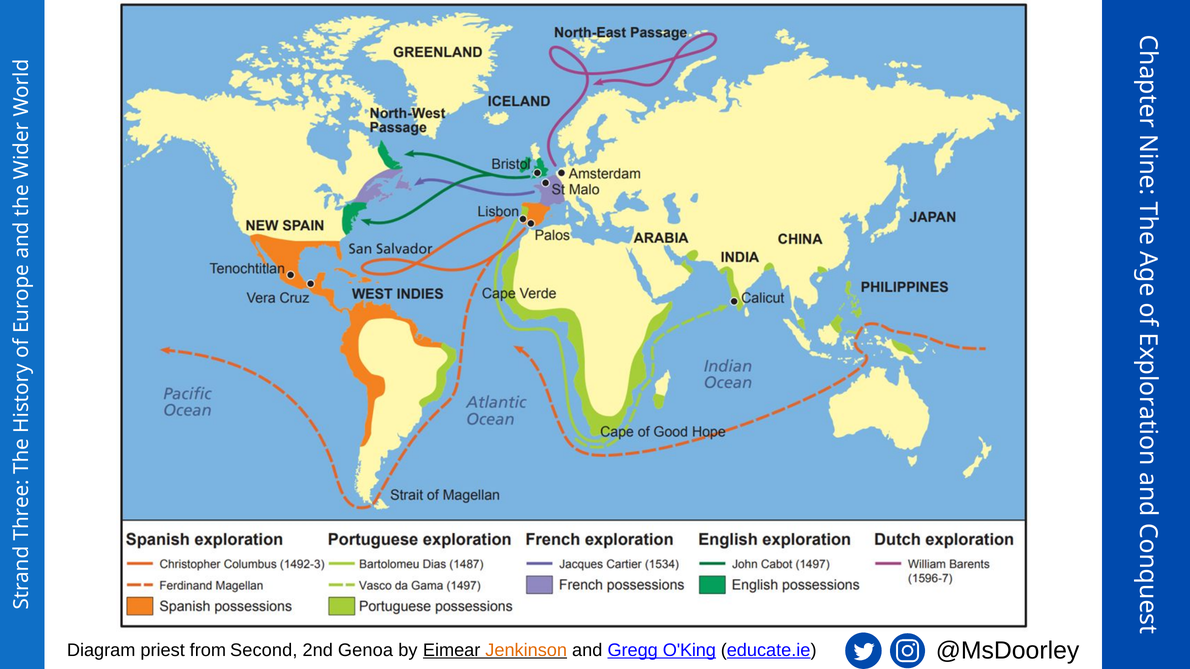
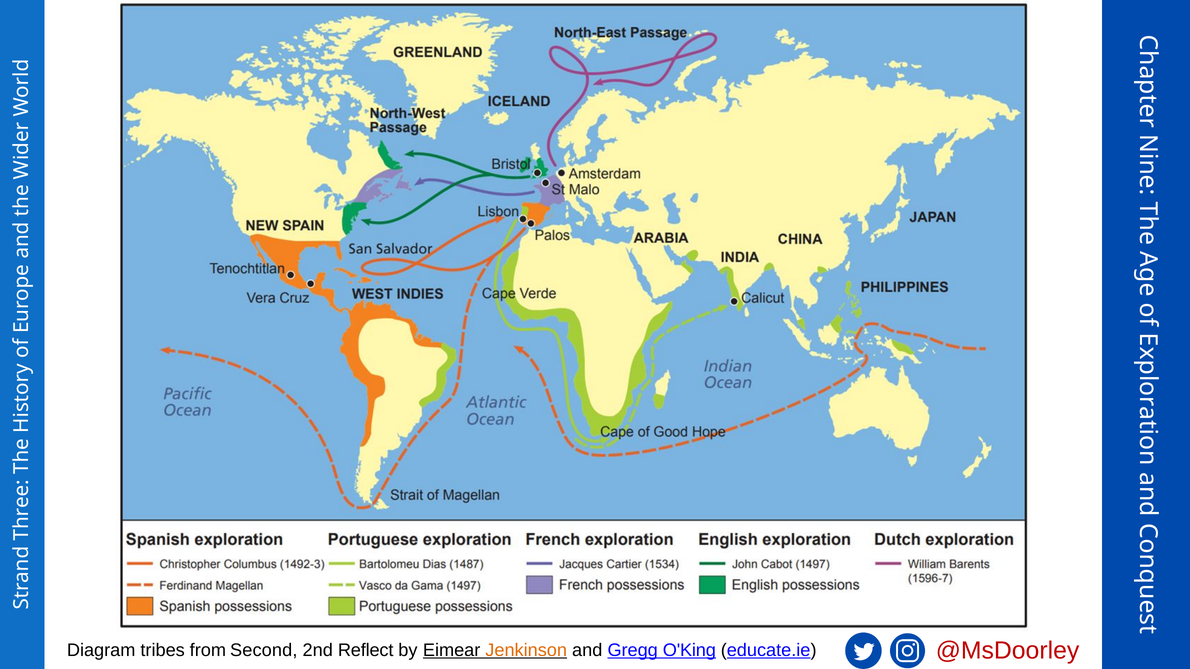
@MsDoorley colour: black -> red (1008, 651)
priest: priest -> tribes (163, 650)
Genoa: Genoa -> Reflect (366, 650)
